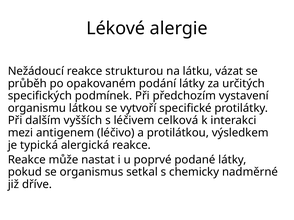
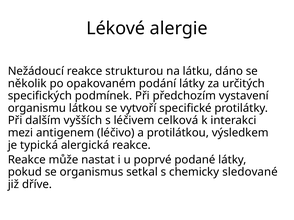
vázat: vázat -> dáno (229, 71)
průběh: průběh -> několik (27, 84)
nadměrné: nadměrné -> sledované (250, 172)
